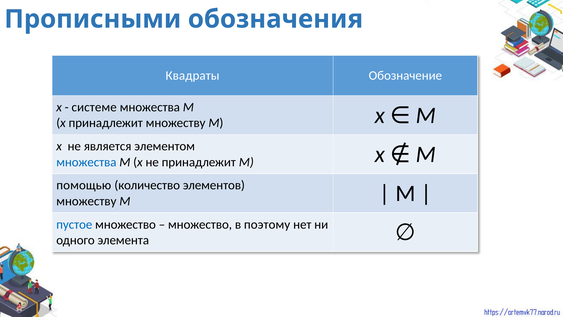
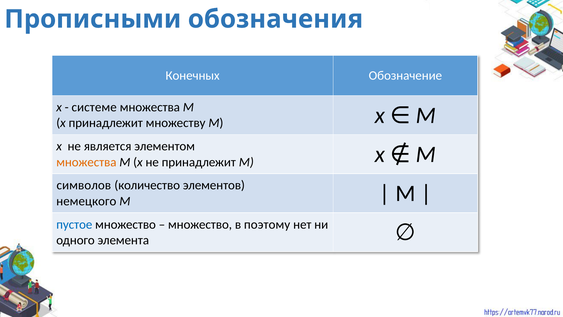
Квадраты: Квадраты -> Конечных (193, 76)
множества colour: blue -> orange (86, 162)
помощью: помощью -> символов (84, 185)
множеству: множеству -> немецкого (86, 201)
